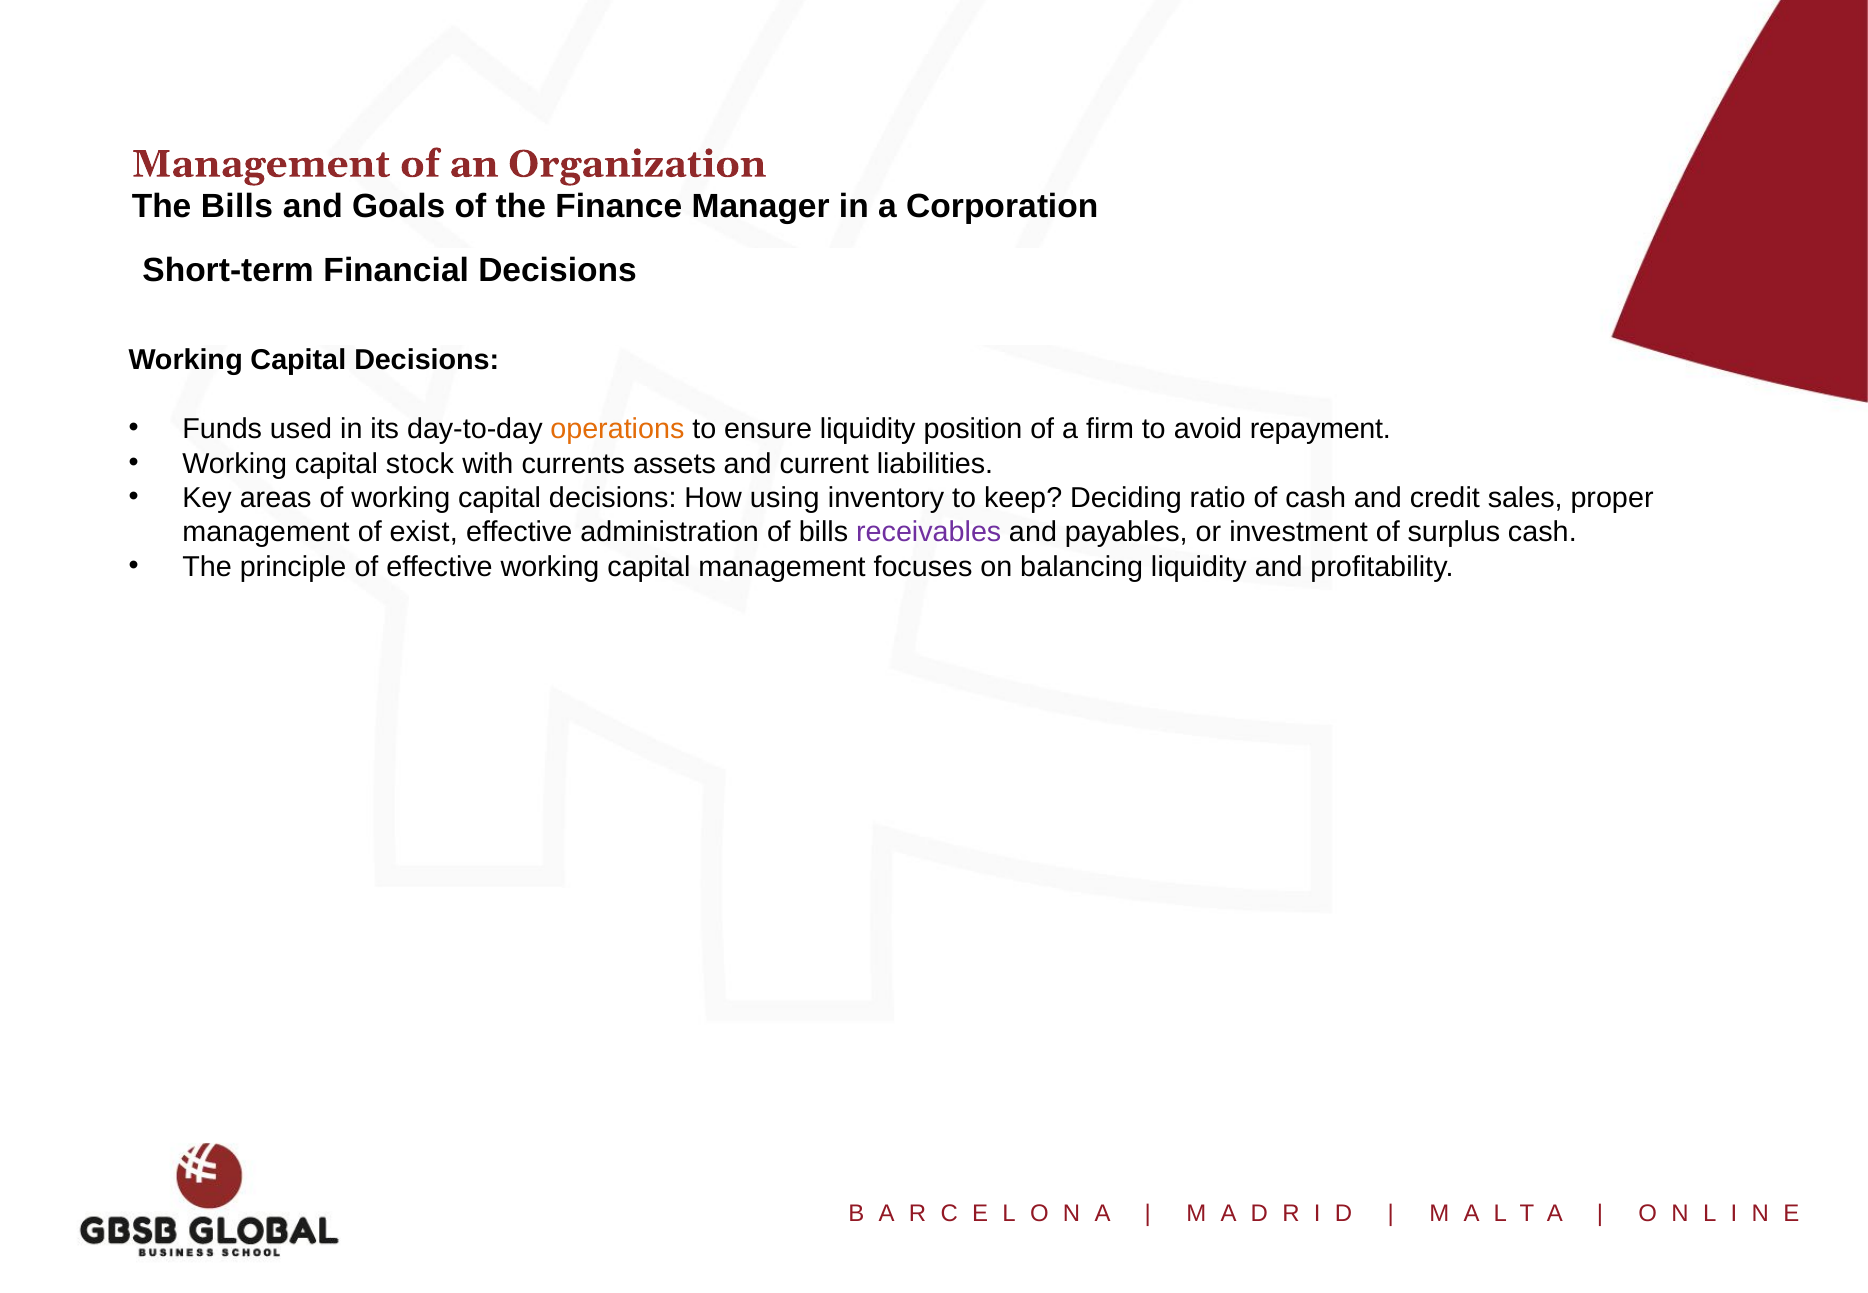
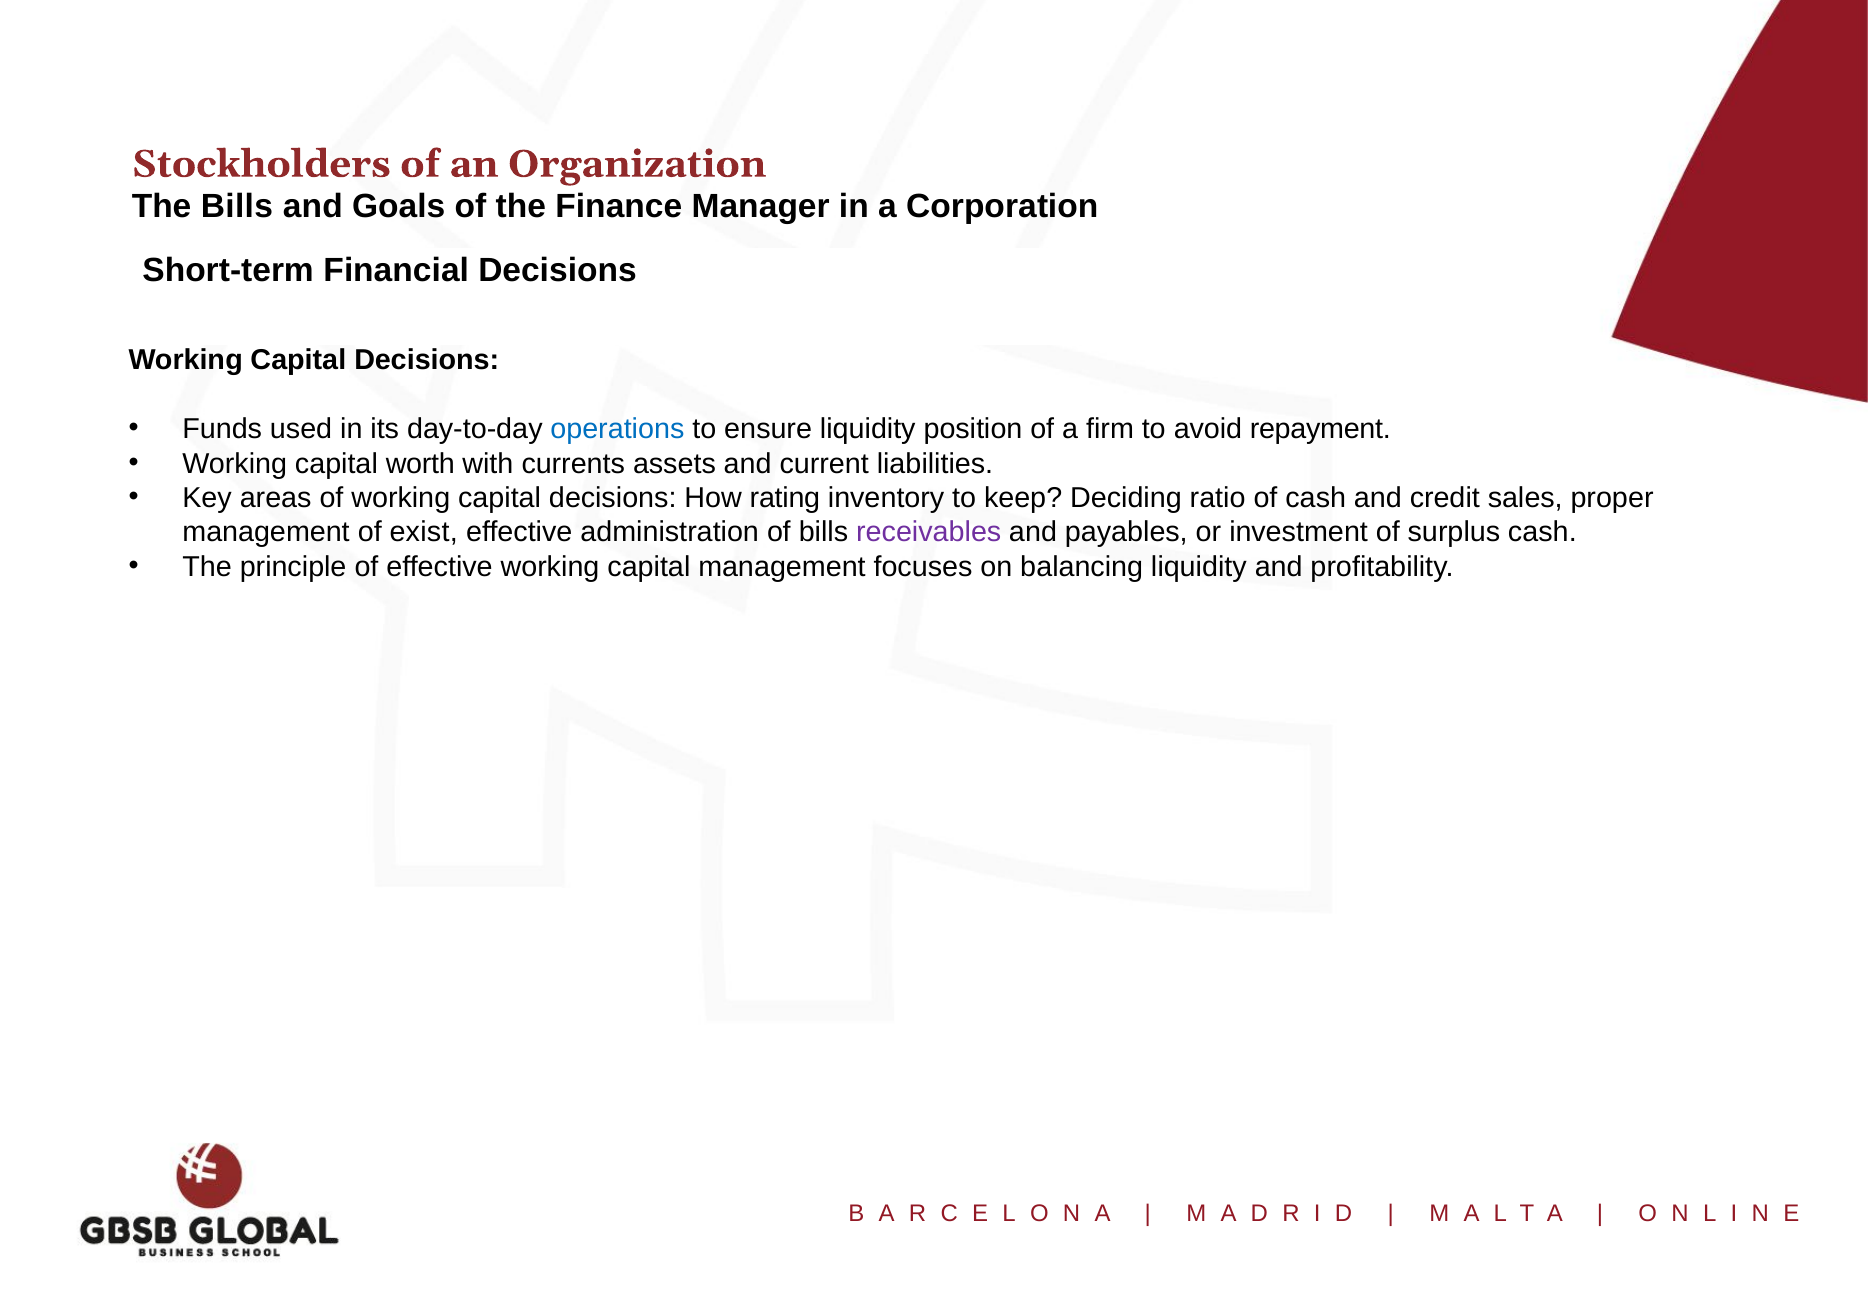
Management: Management -> Stockholders (261, 164)
operations colour: orange -> blue (617, 429)
stock: stock -> worth (420, 464)
using: using -> rating (785, 498)
